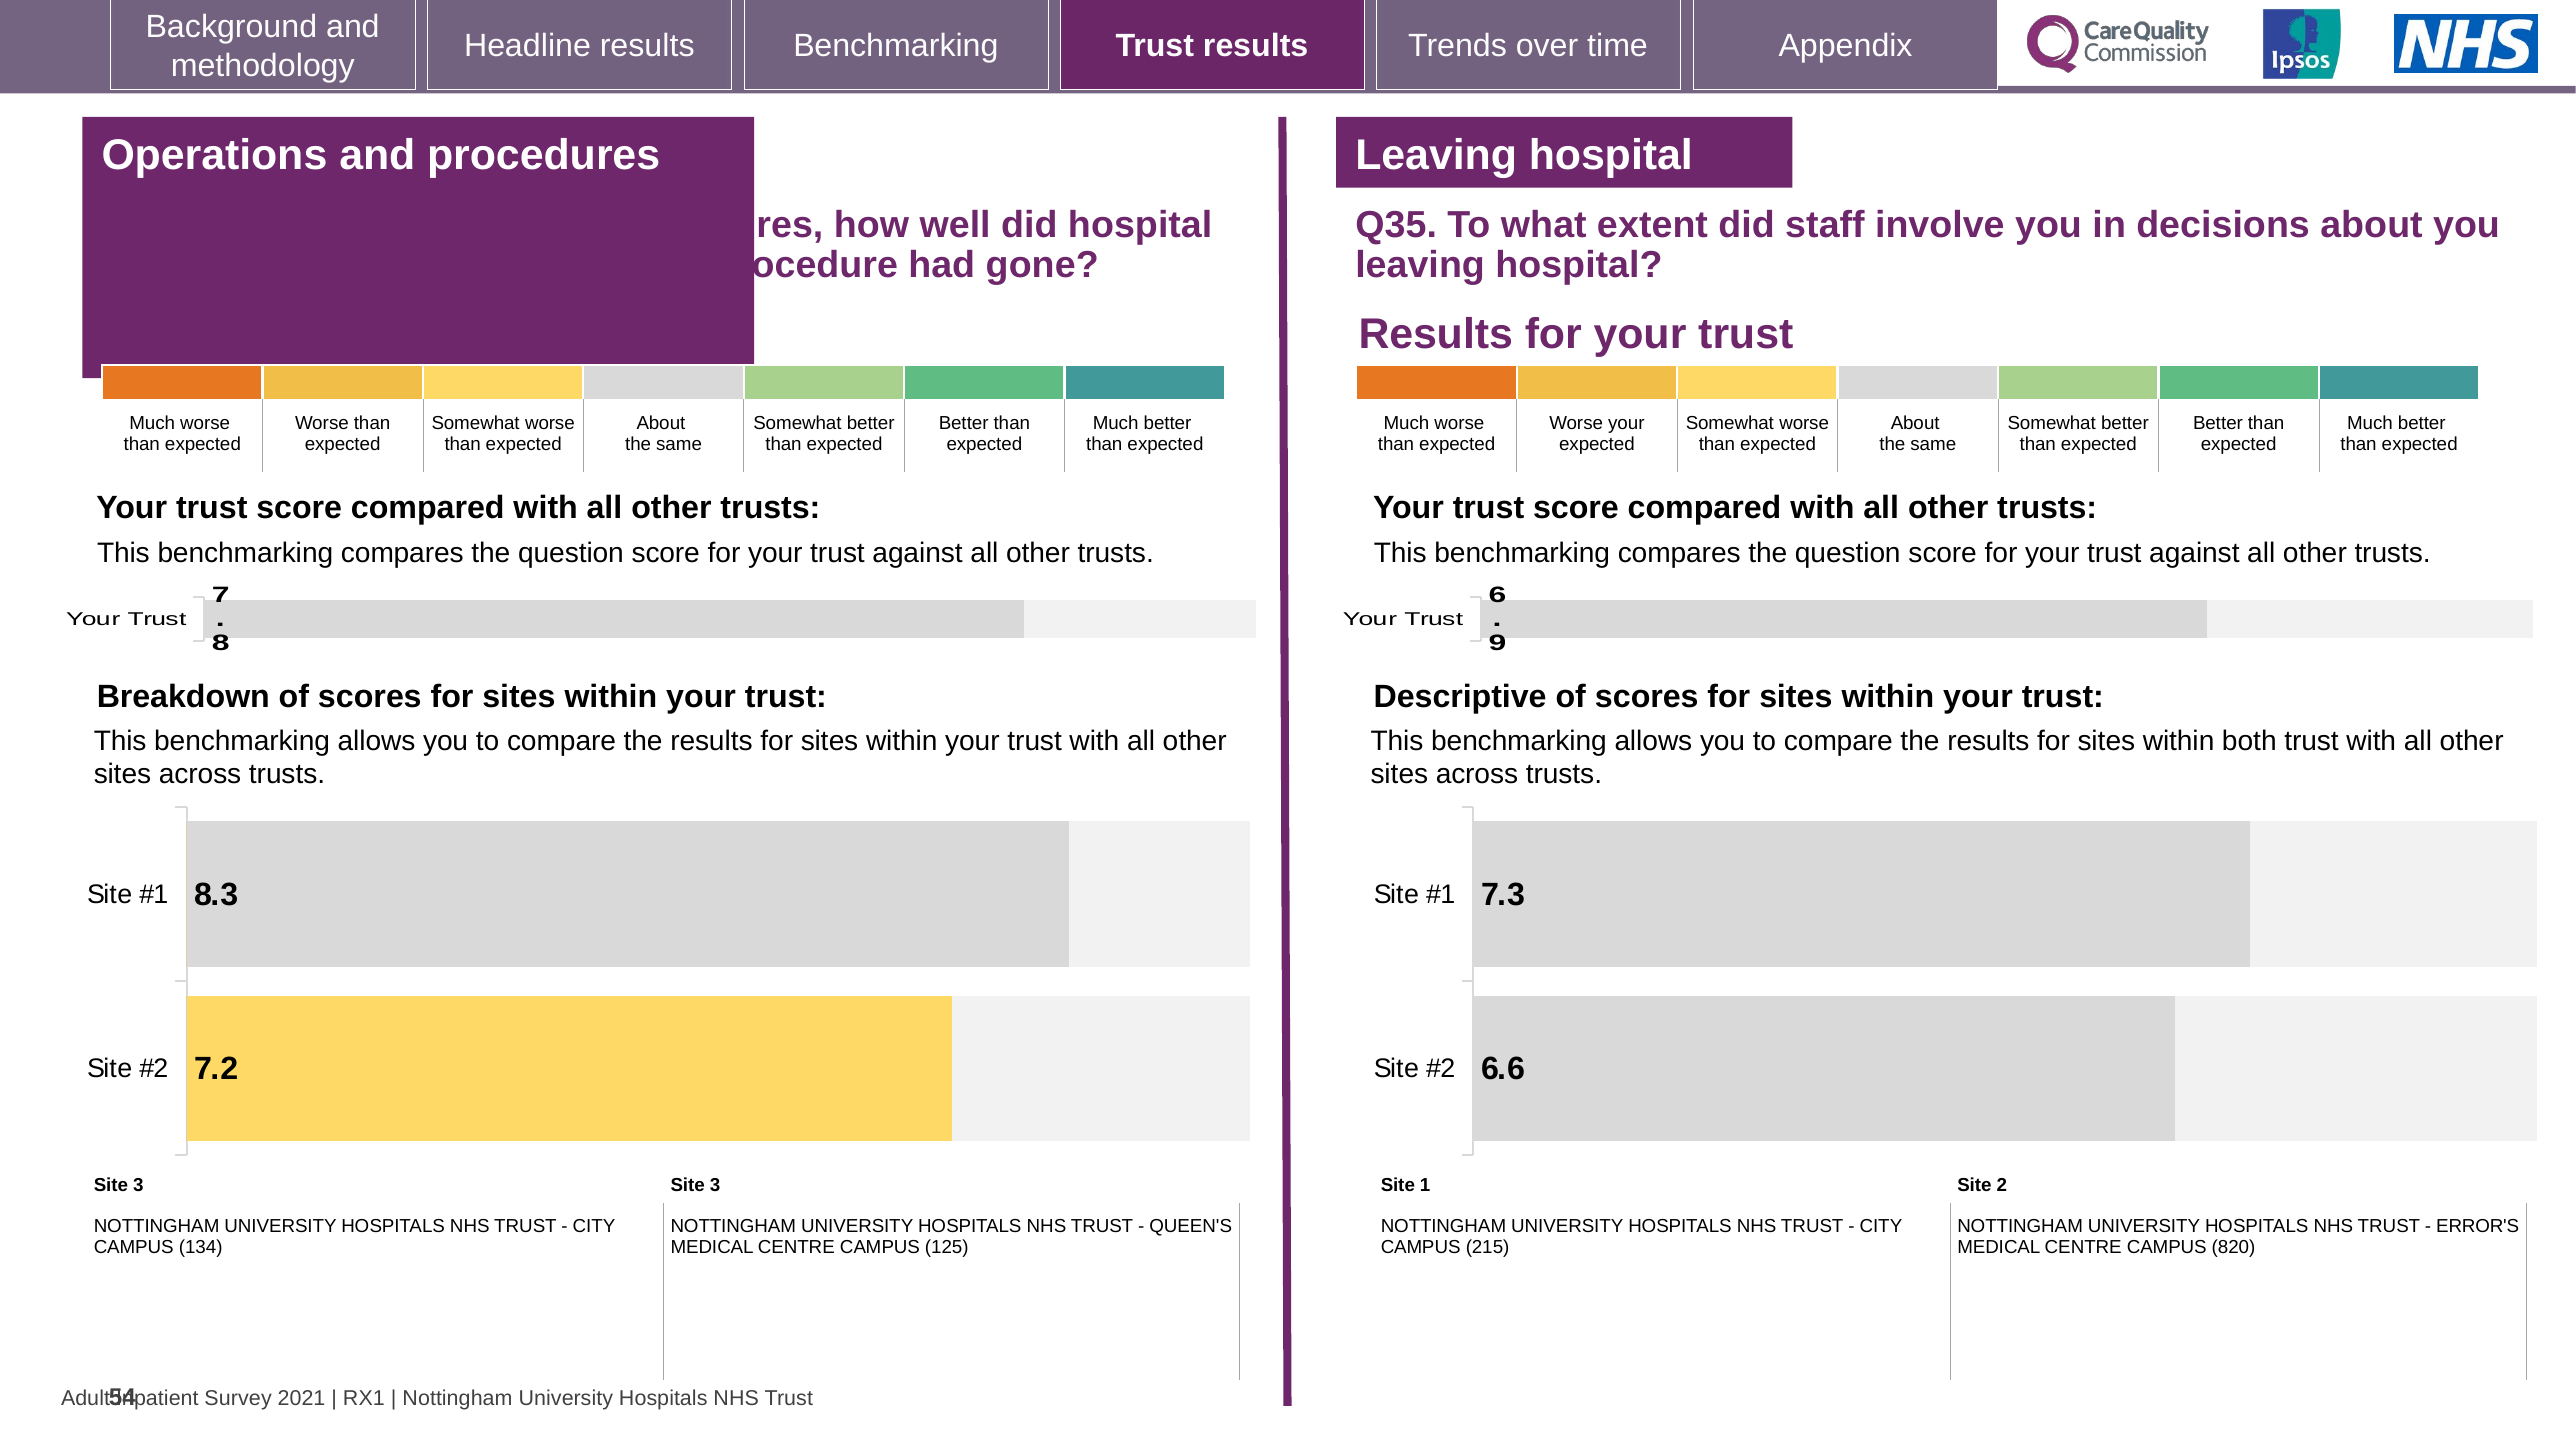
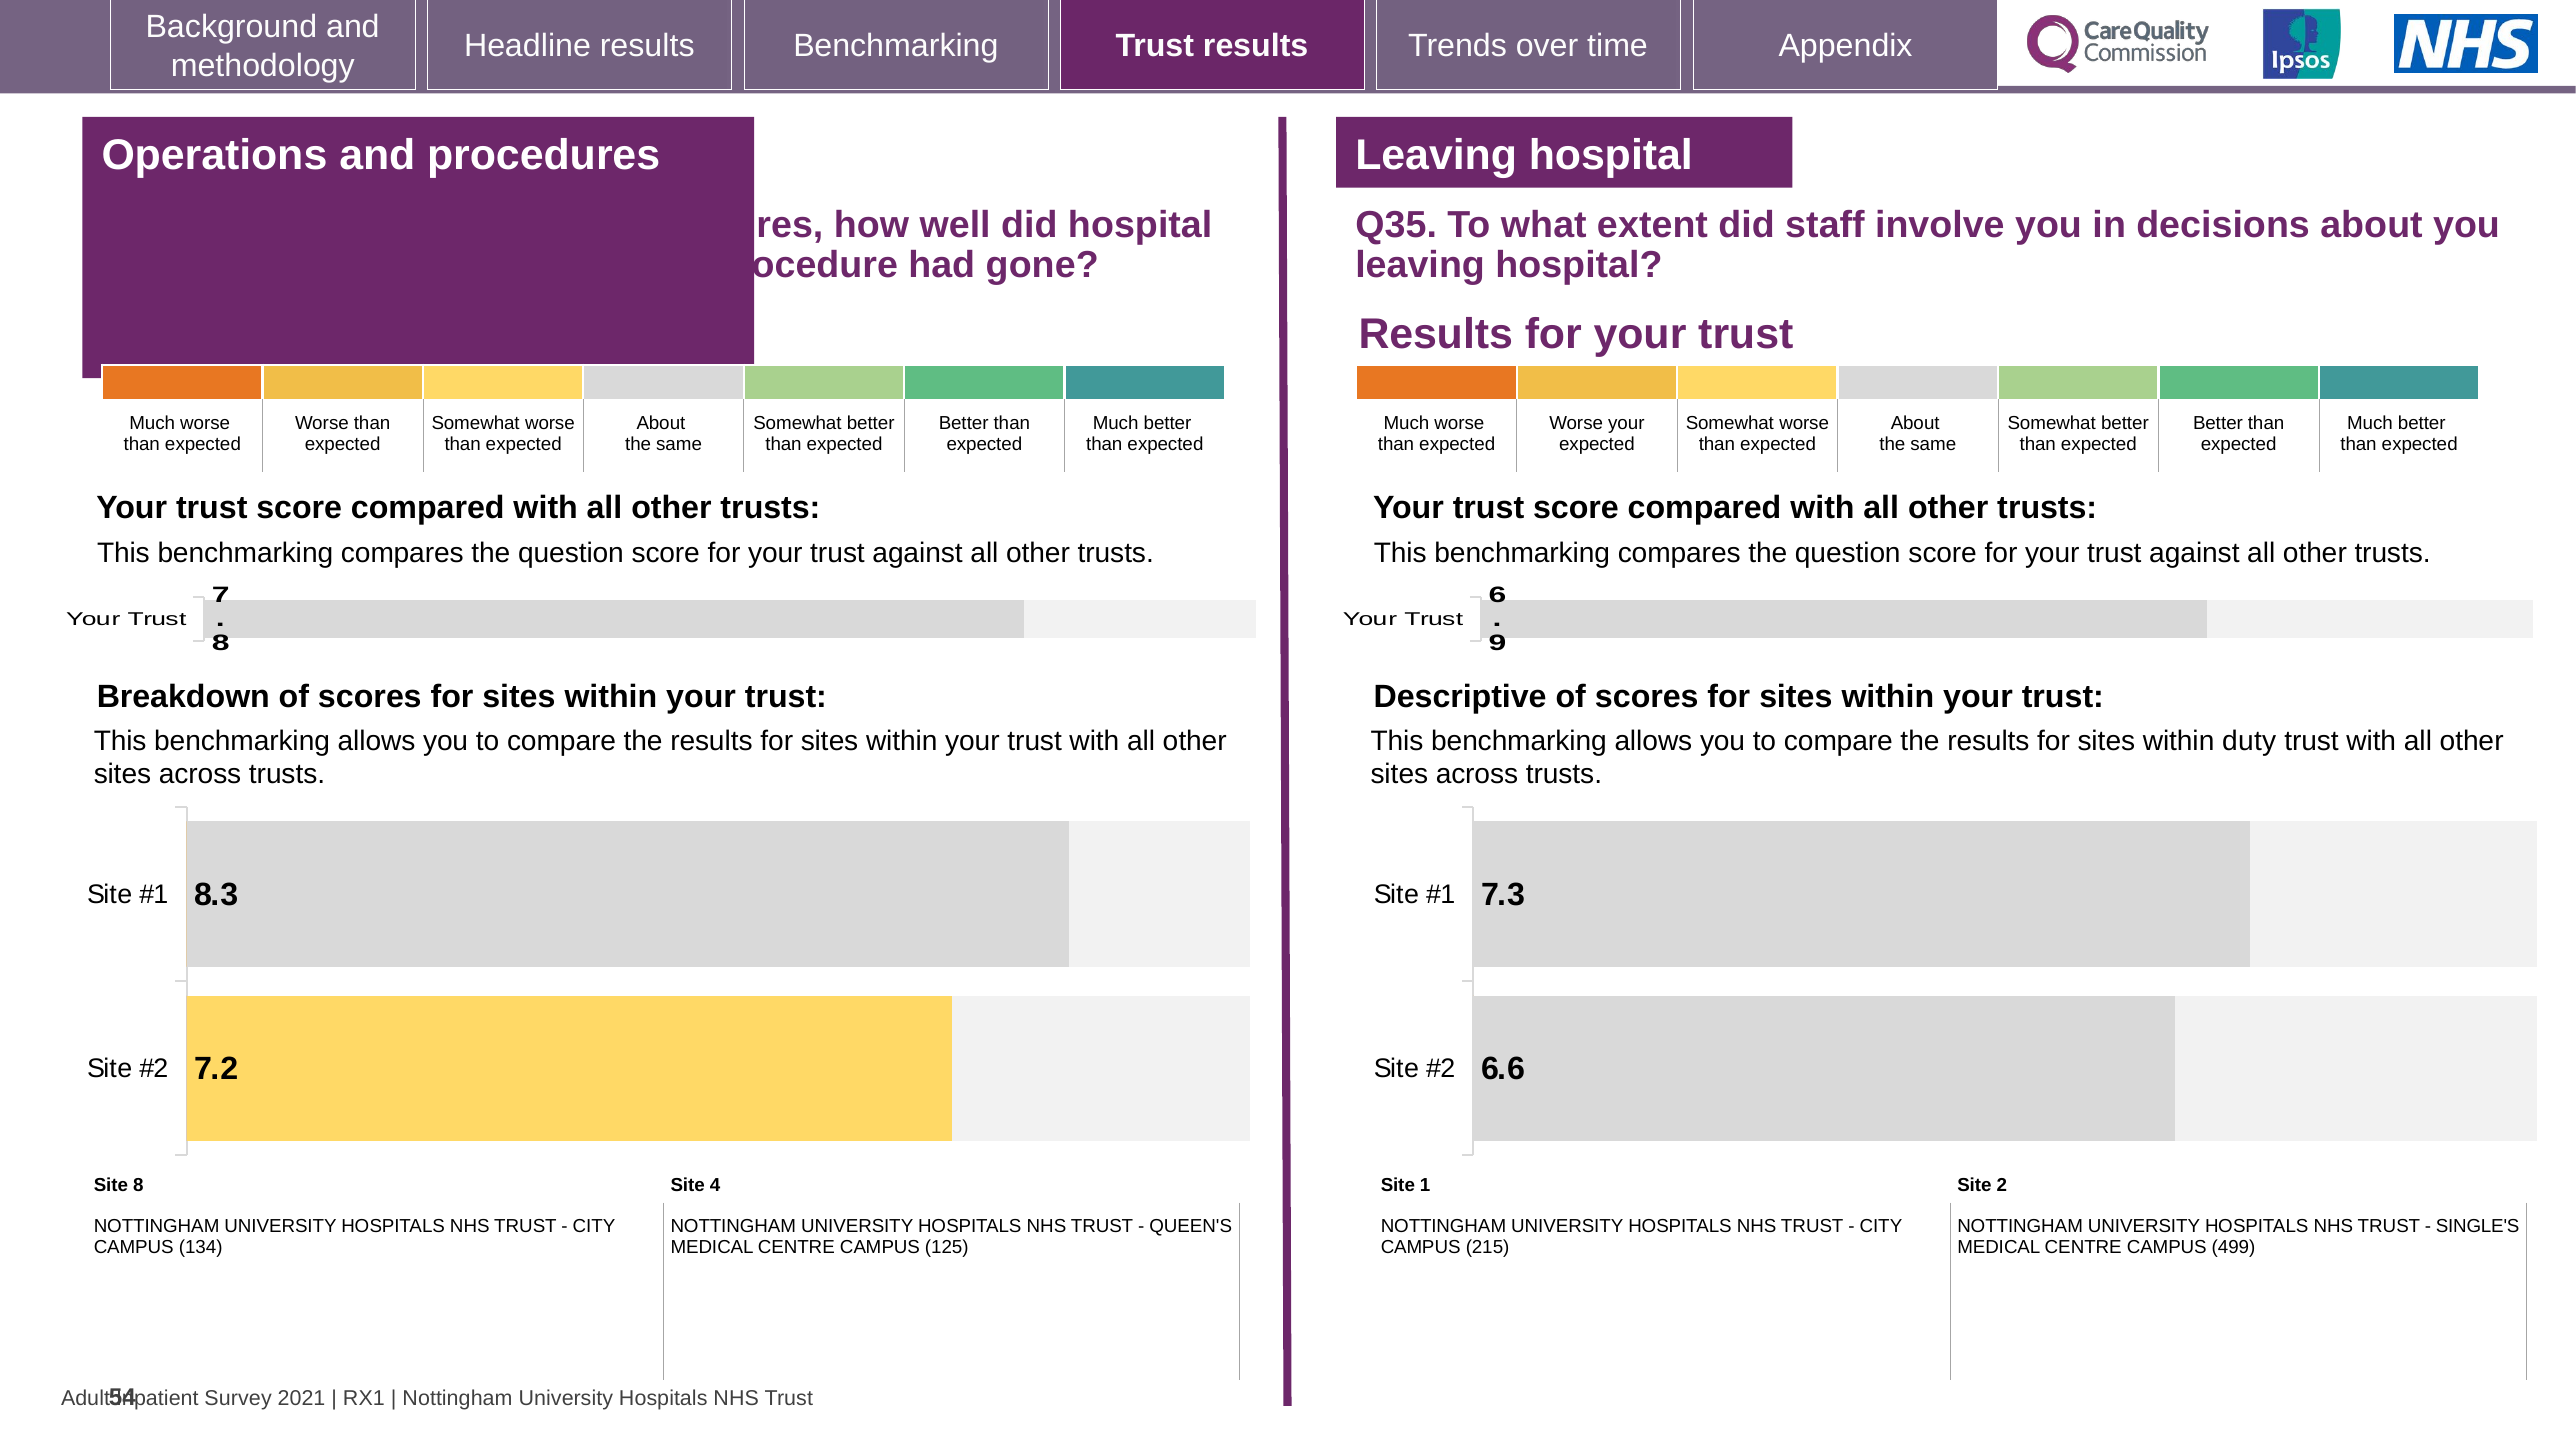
both: both -> duty (2249, 741)
3: 3 -> 8 (138, 1185)
3: 3 -> 4 (715, 1185)
ERROR'S: ERROR'S -> SINGLE'S (2478, 1227)
820: 820 -> 499 (2234, 1248)
